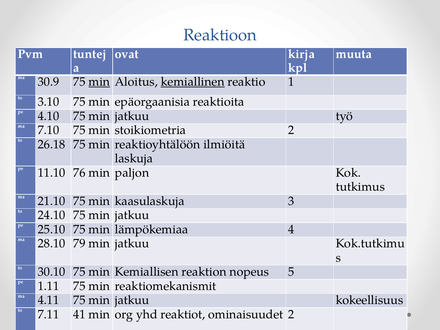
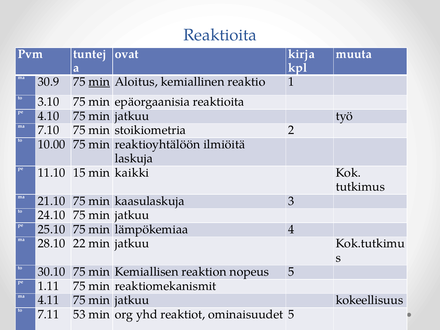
Reaktioon: Reaktioon -> Reaktioita (220, 35)
kemiallinen underline: present -> none (193, 82)
26.18: 26.18 -> 10.00 (52, 144)
76: 76 -> 15 (79, 173)
paljon: paljon -> kaikki (132, 173)
79: 79 -> 22 (79, 244)
41: 41 -> 53 (79, 314)
ominaisuudet 2: 2 -> 5 (291, 314)
